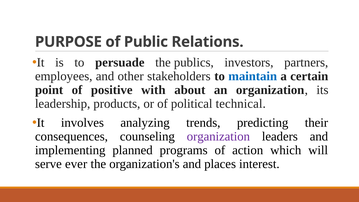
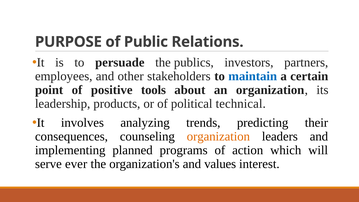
with: with -> tools (153, 90)
organization colour: purple -> orange (218, 136)
places: places -> values (220, 164)
